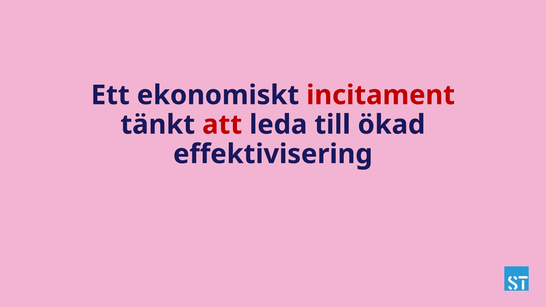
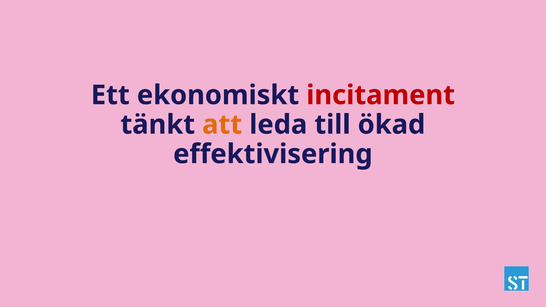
att colour: red -> orange (222, 125)
